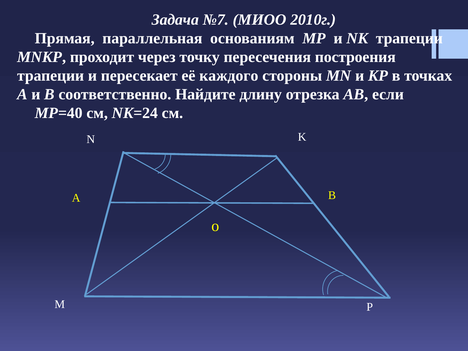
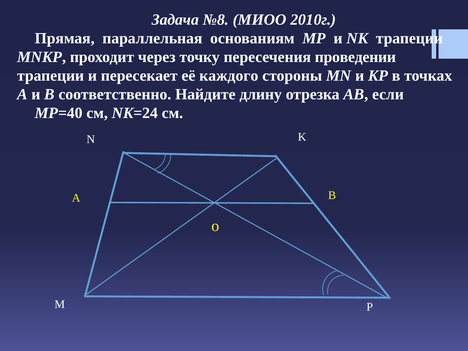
№7: №7 -> №8 (216, 20)
построения: построения -> проведении (355, 57)
